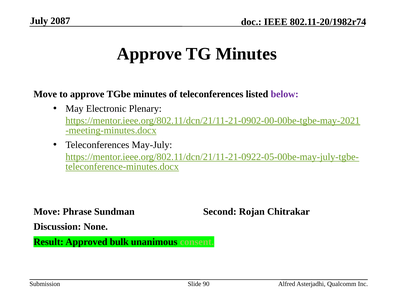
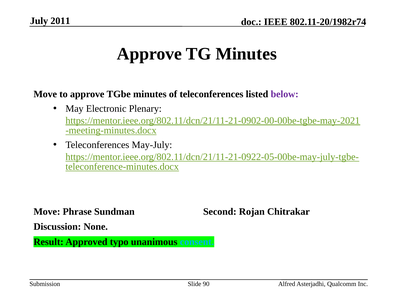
2087: 2087 -> 2011 (60, 21)
bulk: bulk -> typo (119, 241)
consent colour: light green -> light blue (197, 241)
